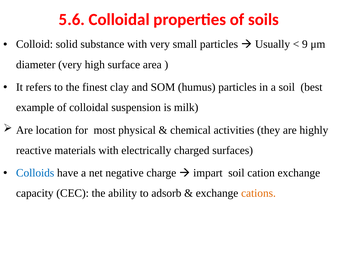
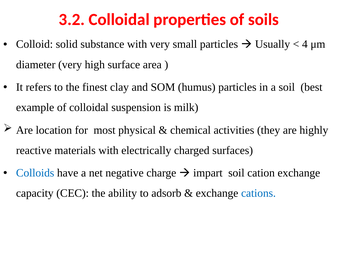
5.6: 5.6 -> 3.2 (72, 19)
9: 9 -> 4 (305, 44)
cations colour: orange -> blue (258, 193)
